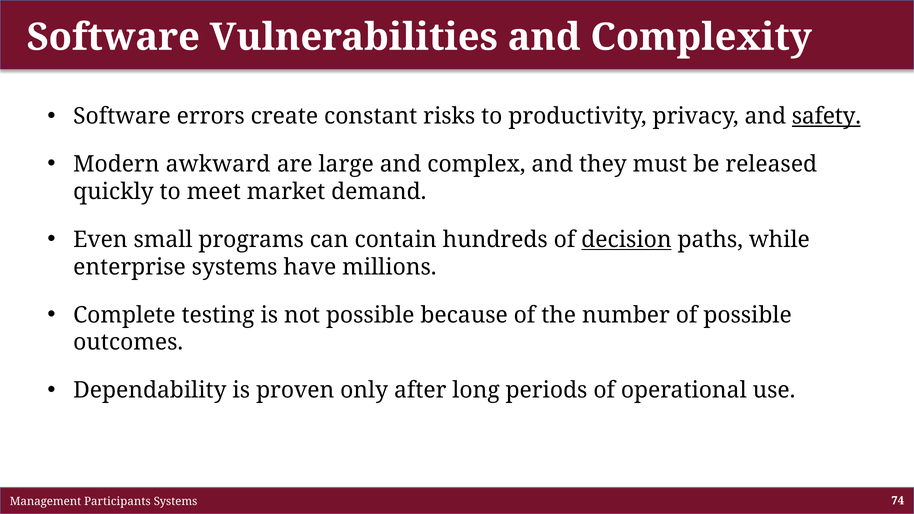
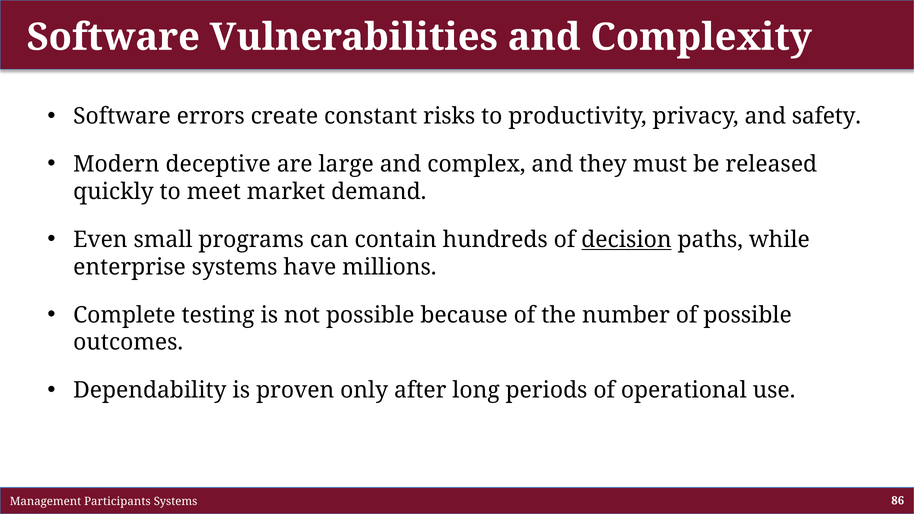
safety underline: present -> none (826, 116)
awkward: awkward -> deceptive (218, 164)
74: 74 -> 86 (898, 501)
